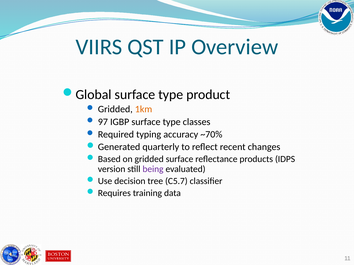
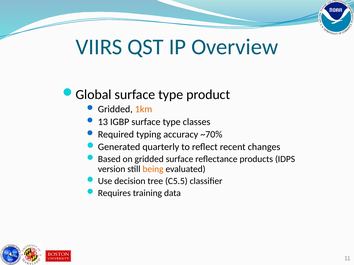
97: 97 -> 13 (103, 122)
being colour: purple -> orange (153, 169)
C5.7: C5.7 -> C5.5 (176, 181)
